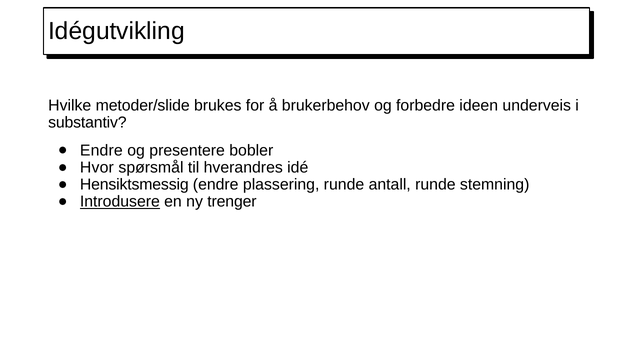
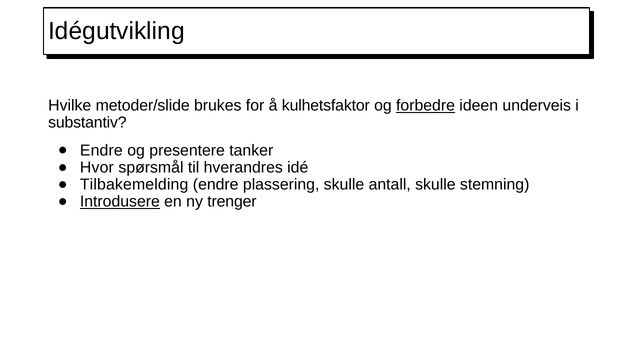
brukerbehov: brukerbehov -> kulhetsfaktor (326, 106)
forbedre underline: none -> present (426, 106)
bobler: bobler -> tanker (251, 150)
Hensiktsmessig: Hensiktsmessig -> Tilbakemelding (134, 185)
plassering runde: runde -> skulle (344, 185)
antall runde: runde -> skulle (435, 185)
